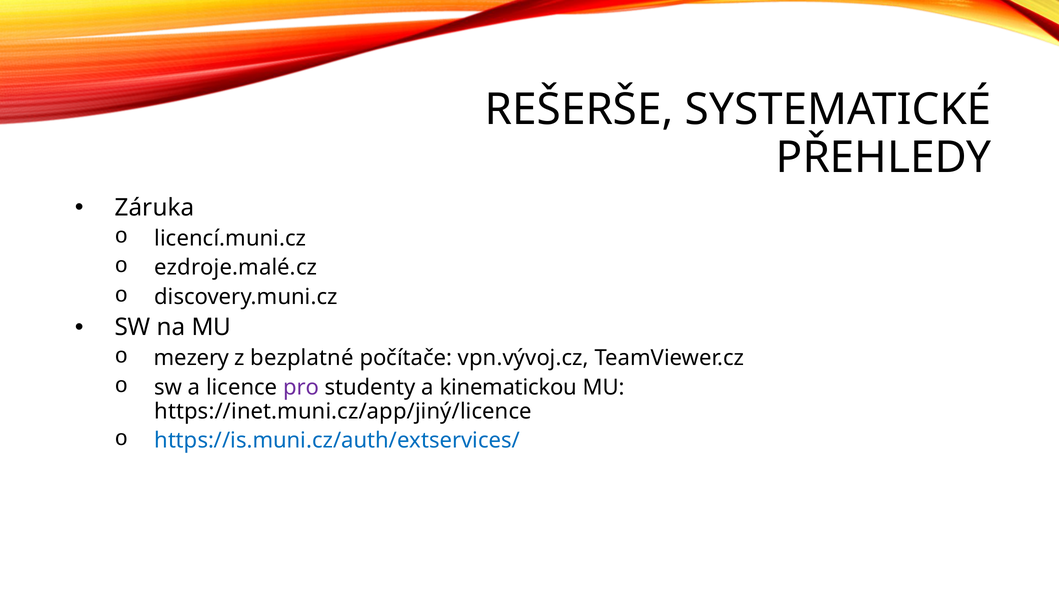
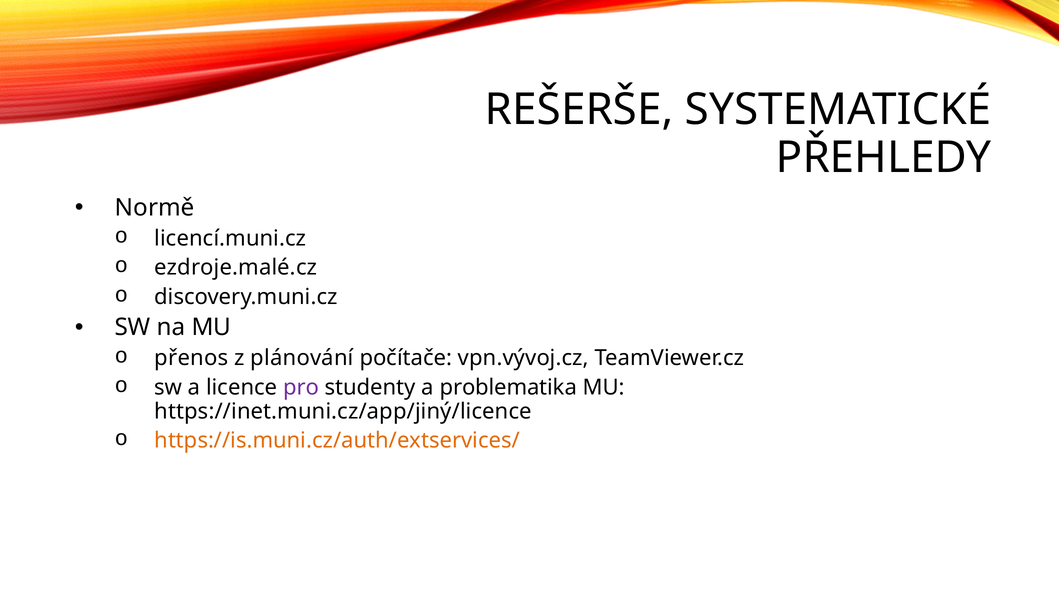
Záruka: Záruka -> Normě (155, 208)
mezery: mezery -> přenos (191, 358)
bezplatné: bezplatné -> plánování (302, 358)
kinematickou: kinematickou -> problematika (508, 387)
https://is.muni.cz/auth/extservices/ colour: blue -> orange (337, 440)
